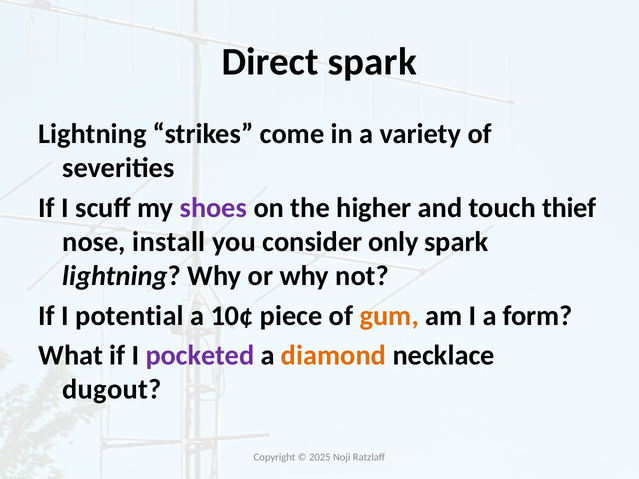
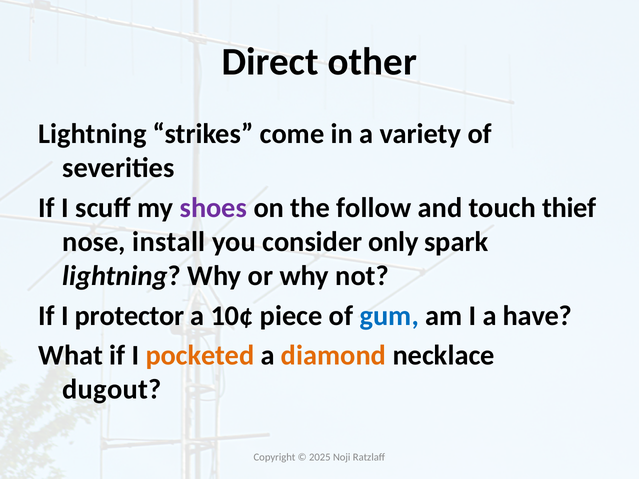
Direct spark: spark -> other (372, 62)
higher: higher -> follow (374, 208)
potential: potential -> protector (130, 316)
gum colour: orange -> blue (389, 316)
form: form -> have (537, 316)
pocketed colour: purple -> orange (200, 356)
